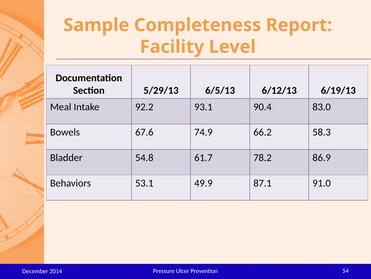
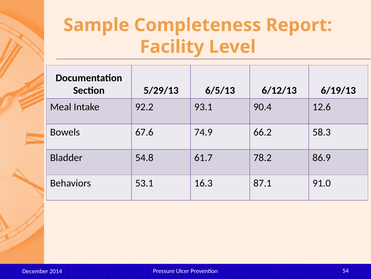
83.0: 83.0 -> 12.6 (322, 107)
49.9: 49.9 -> 16.3 (203, 183)
